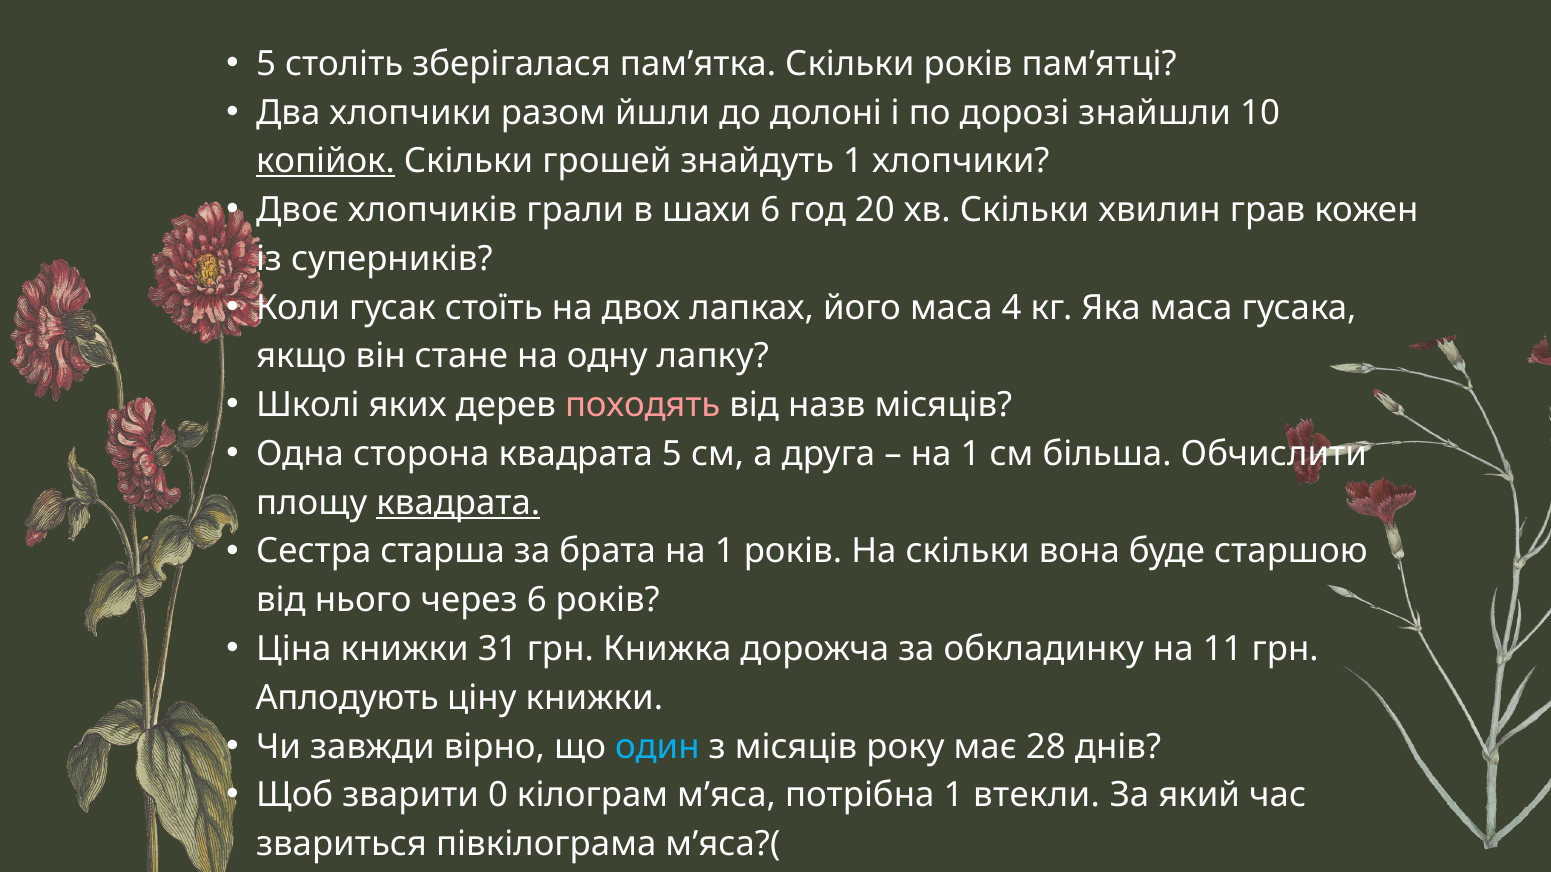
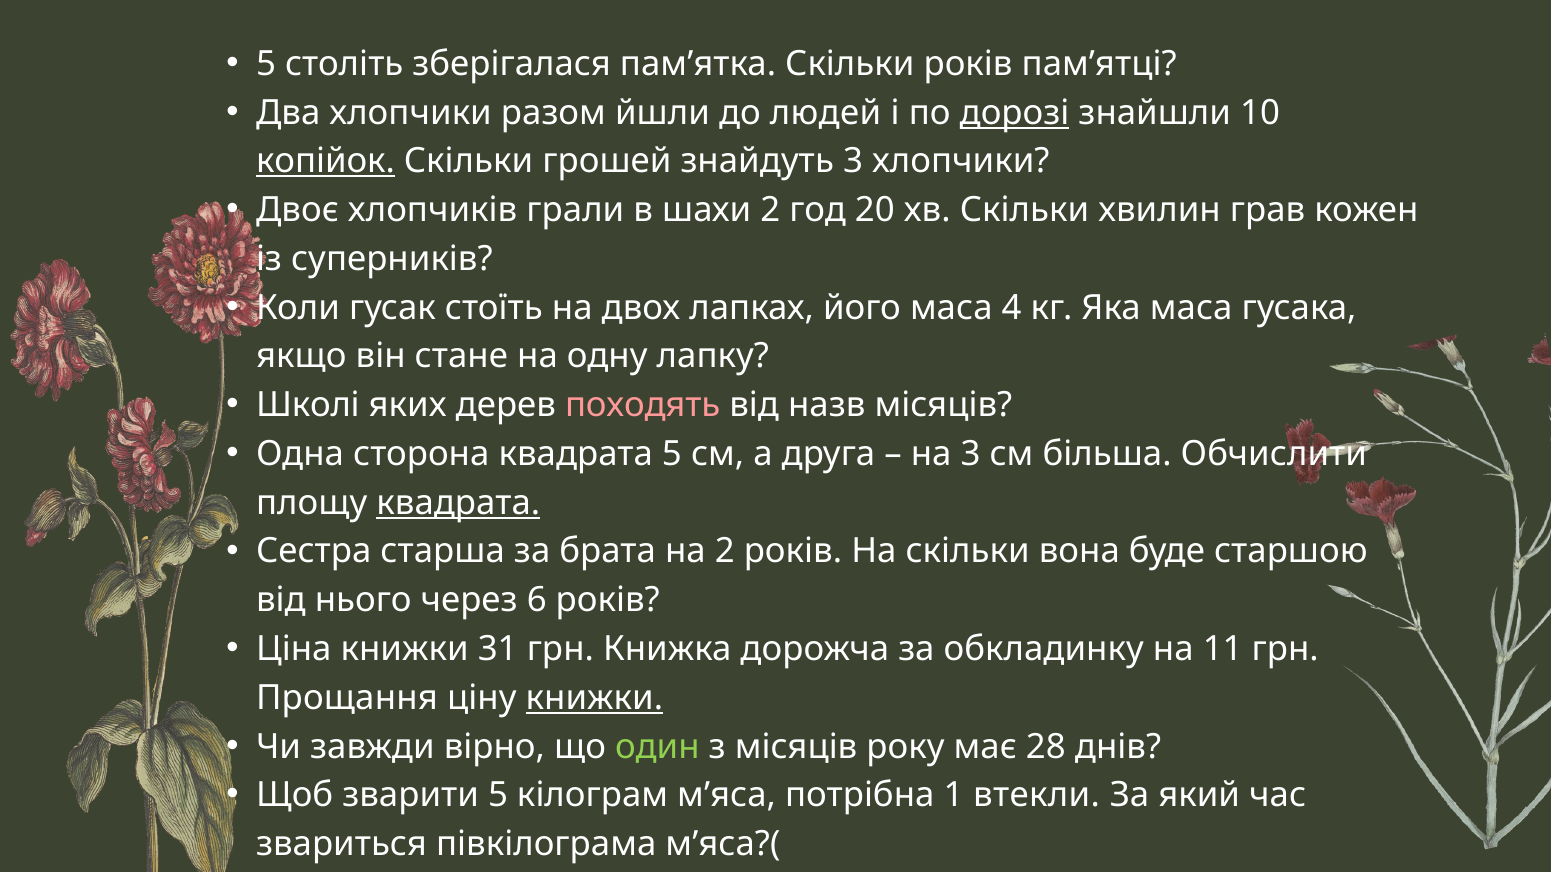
долоні: долоні -> людей (826, 113)
дорозі underline: none -> present (1015, 113)
знайдуть 1: 1 -> 3 (853, 161)
шахи 6: 6 -> 2 (770, 210)
1: 1 -> 3 (971, 454)
брата на 1: 1 -> 2 (725, 552)
Аплодують: Аплодують -> Прощання (347, 698)
книжки underline: none -> present (594, 698)
один colour: light blue -> light green (657, 747)
зварити 0: 0 -> 5 (498, 796)
